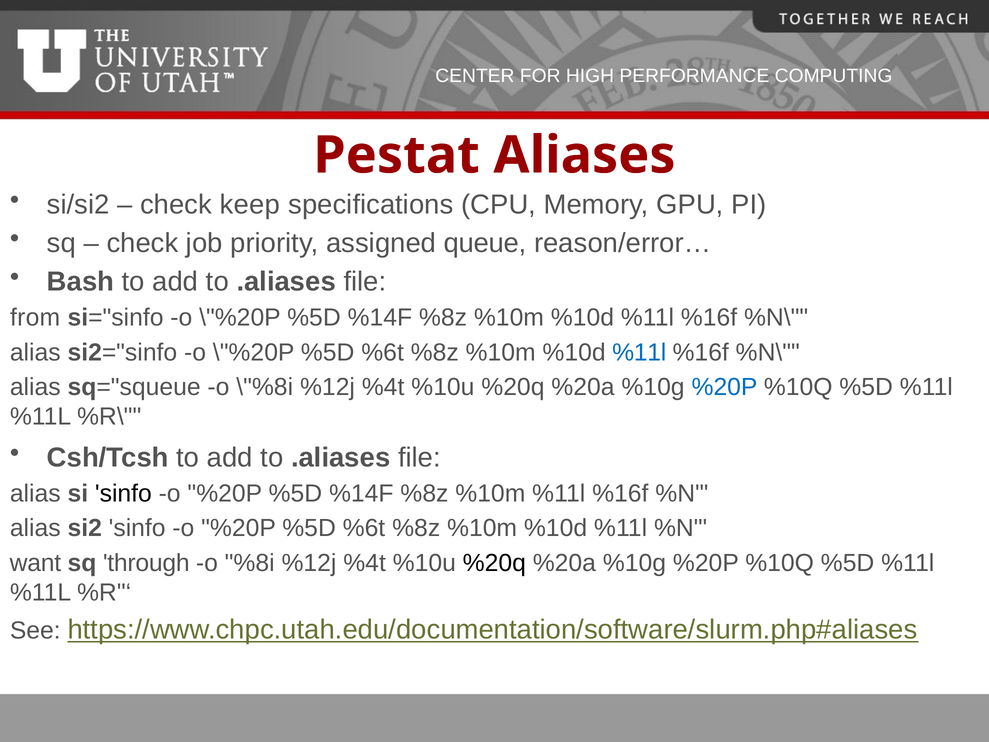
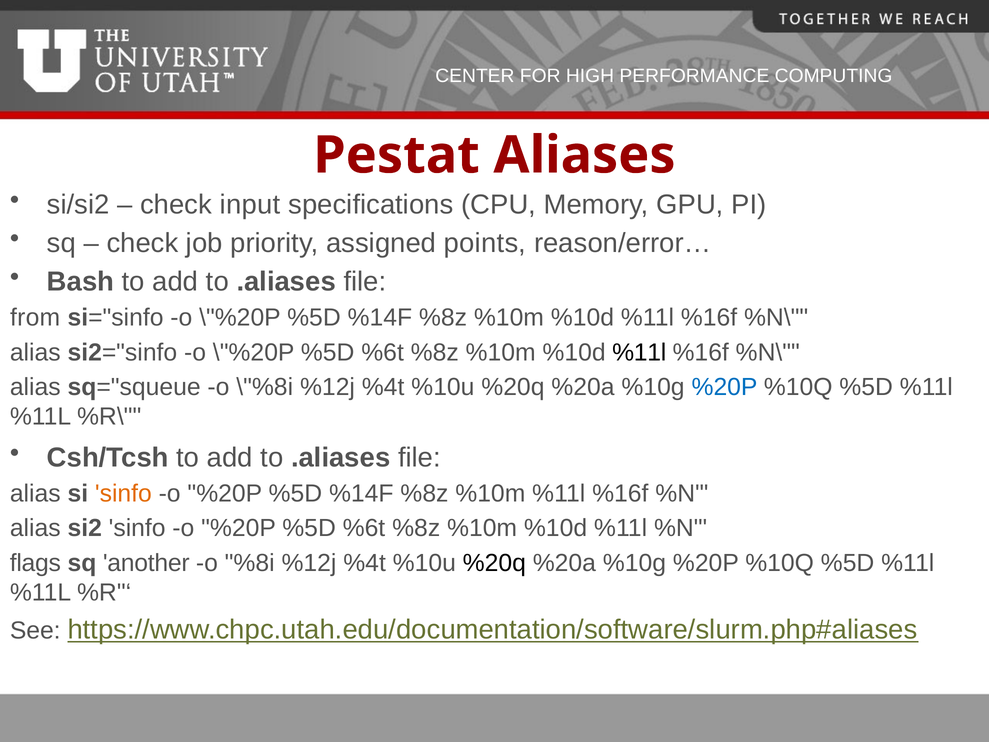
keep: keep -> input (250, 205)
queue: queue -> points (485, 243)
%11l colour: blue -> black (639, 352)
sinfo colour: black -> orange (123, 494)
want: want -> flags (35, 563)
through: through -> another (146, 563)
